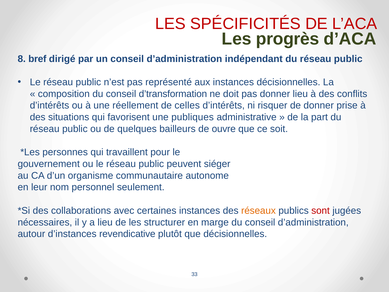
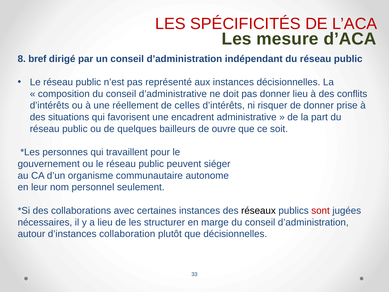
progrès: progrès -> mesure (287, 39)
d’transformation: d’transformation -> d’administrative (173, 94)
publiques: publiques -> encadrent (193, 117)
réseaux colour: orange -> black (258, 210)
revendicative: revendicative -> collaboration (127, 234)
